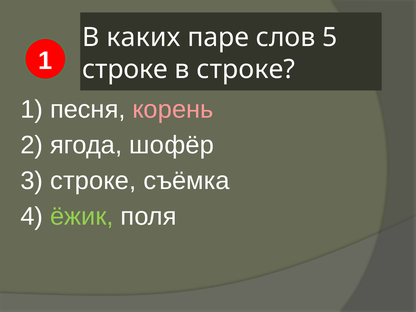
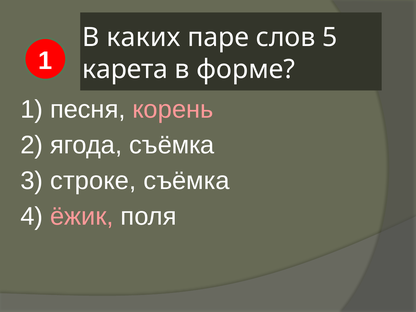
строке: строке -> карета (125, 69)
в строке: строке -> форме (246, 69)
ягода шофёр: шофёр -> съёмка (172, 145)
ёжик colour: light green -> pink (82, 216)
